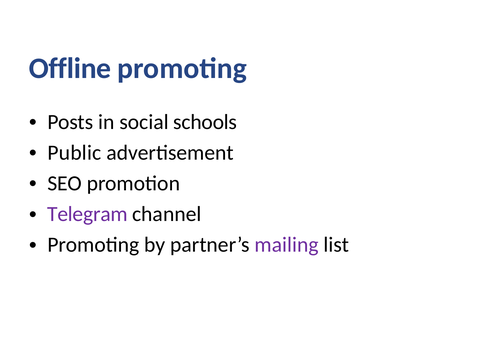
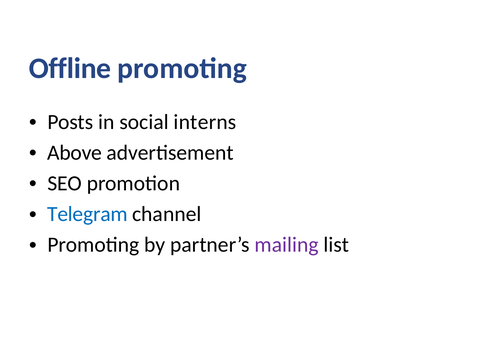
schools: schools -> interns (205, 122)
Public: Public -> Above (75, 153)
Telegram colour: purple -> blue (87, 214)
